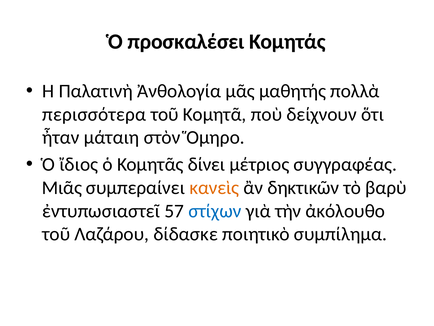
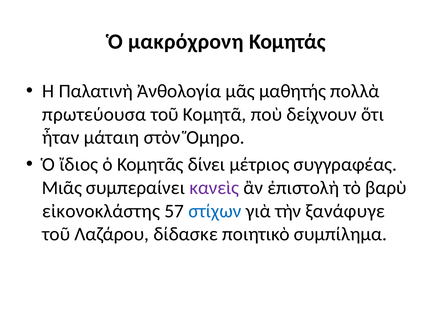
προσκαλέσει: προσκαλέσει -> μακρόχρονη (186, 42)
περισσότερα: περισσότερα -> πρωτεύουσα (94, 114)
κανεὶς colour: orange -> purple (214, 188)
δηκτικῶν: δηκτικῶν -> ἐπιστολὴ (303, 188)
ἐντυπωσιαστεῖ: ἐντυπωσιαστεῖ -> εἰκονοκλάστης (101, 211)
ἀκόλουθο: ἀκόλουθο -> ξανάφυγε (345, 211)
